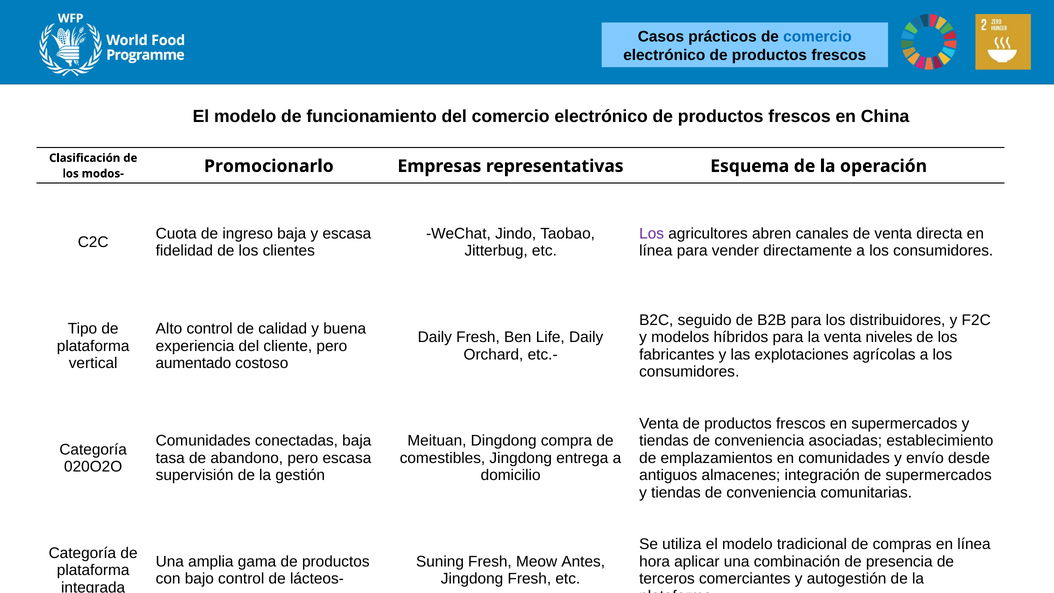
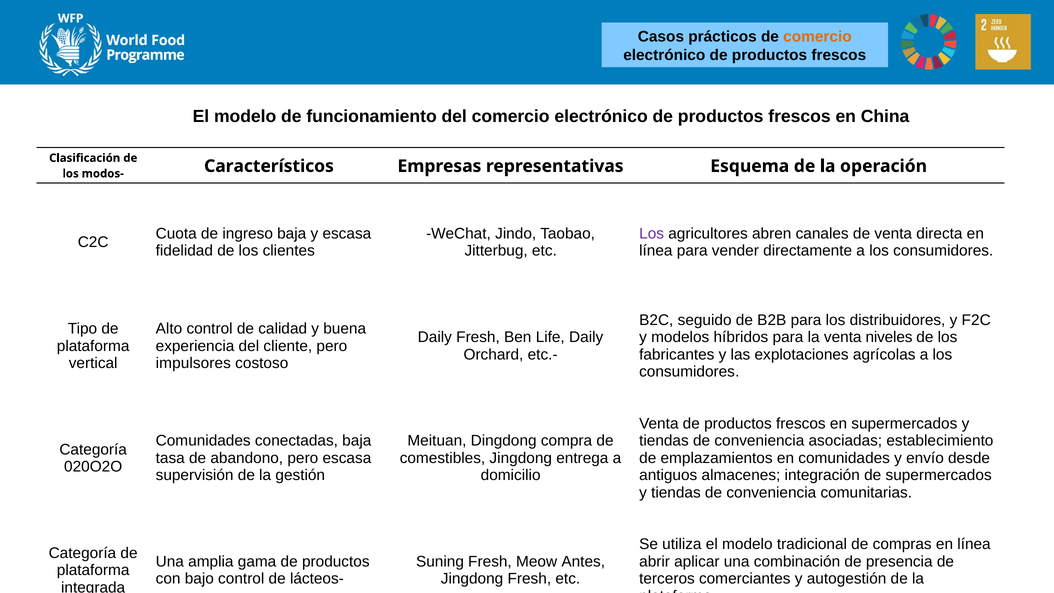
comercio colour: blue -> orange (817, 37)
Promocionarlo: Promocionarlo -> Característicos (269, 166)
aumentado: aumentado -> impulsores (193, 363)
hora: hora -> abrir (655, 561)
